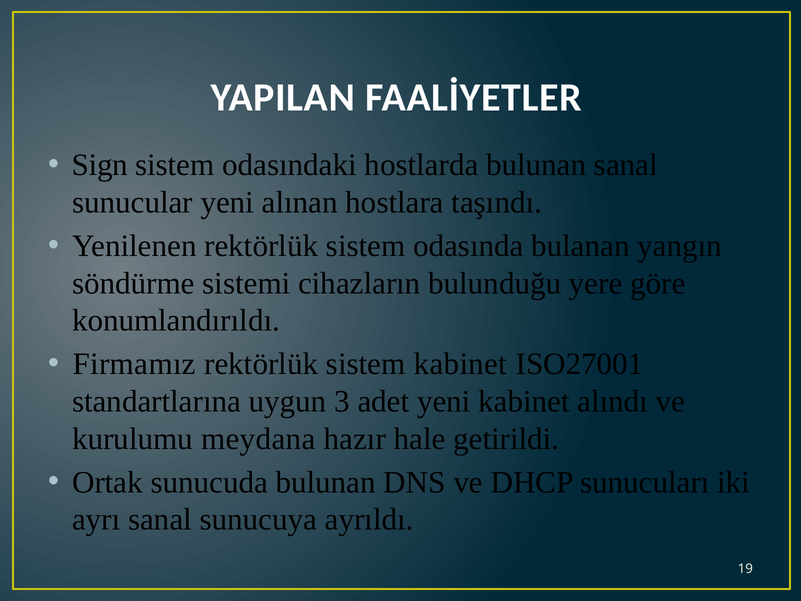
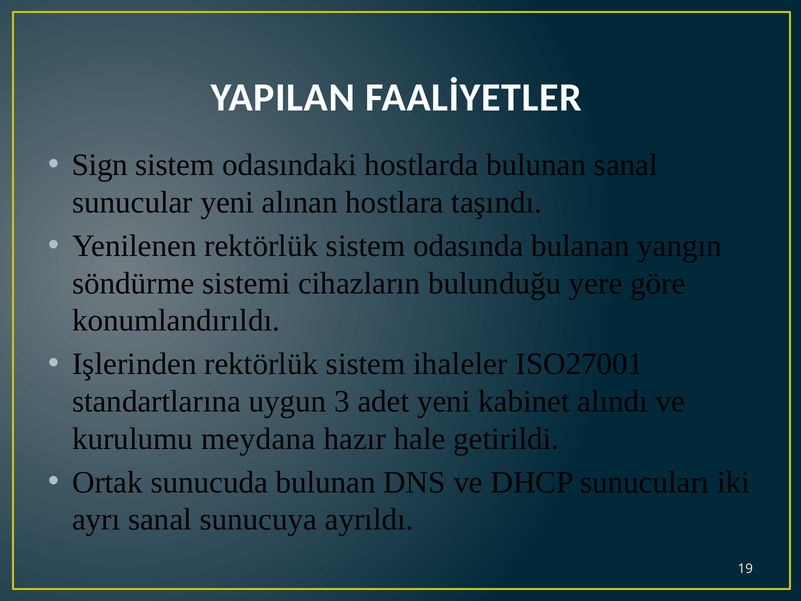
Firmamız: Firmamız -> Işlerinden (134, 364)
sistem kabinet: kabinet -> ihaleler (460, 364)
